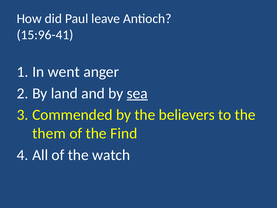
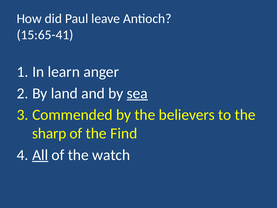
15:96-41: 15:96-41 -> 15:65-41 (45, 35)
went: went -> learn (64, 72)
them: them -> sharp (49, 133)
All underline: none -> present (40, 155)
